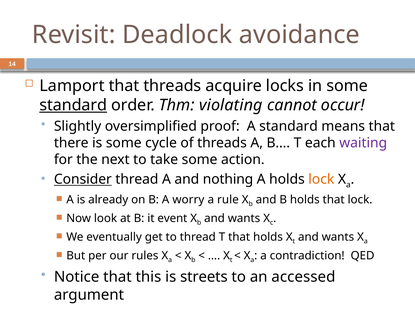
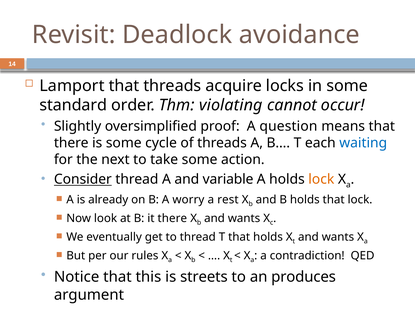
standard underline: present -> none (73, 105)
A standard: standard -> question (288, 126)
waiting colour: purple -> blue (363, 142)
nothing: nothing -> variable (228, 179)
rule: rule -> rest (228, 199)
it event: event -> there (172, 218)
accessed: accessed -> produces (304, 276)
